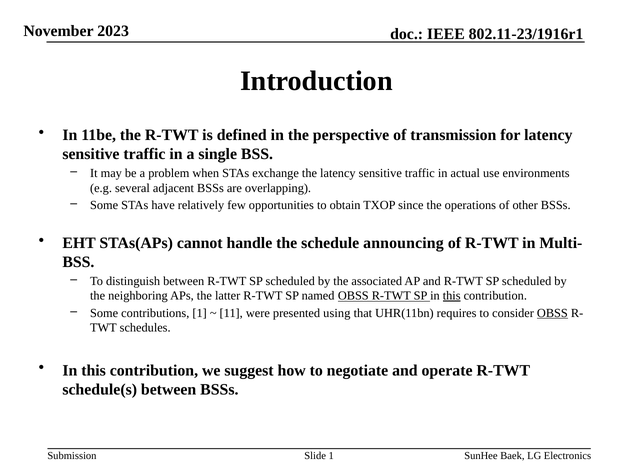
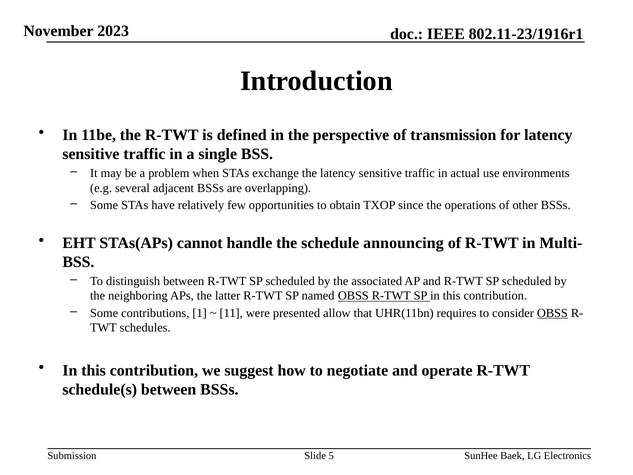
this underline: present -> none (452, 296)
using: using -> allow (337, 313)
Slide 1: 1 -> 5 (331, 455)
